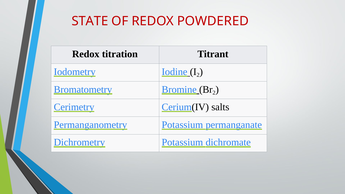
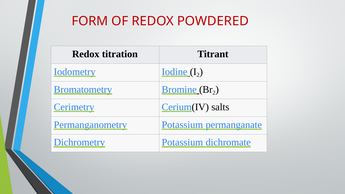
STATE: STATE -> FORM (90, 21)
